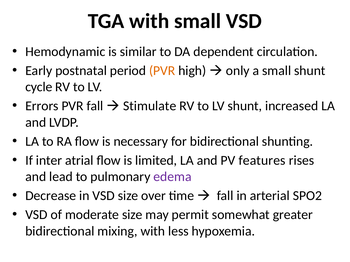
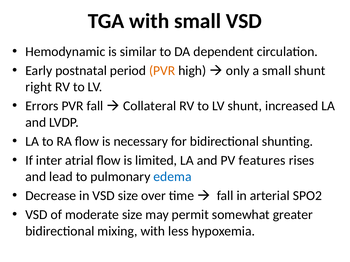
cycle: cycle -> right (39, 87)
Stimulate: Stimulate -> Collateral (150, 106)
edema colour: purple -> blue (173, 177)
